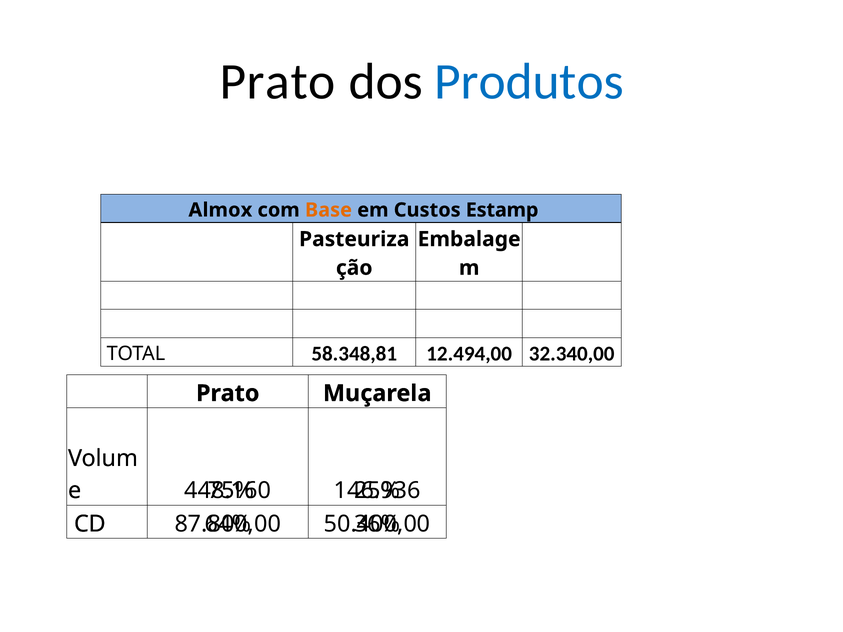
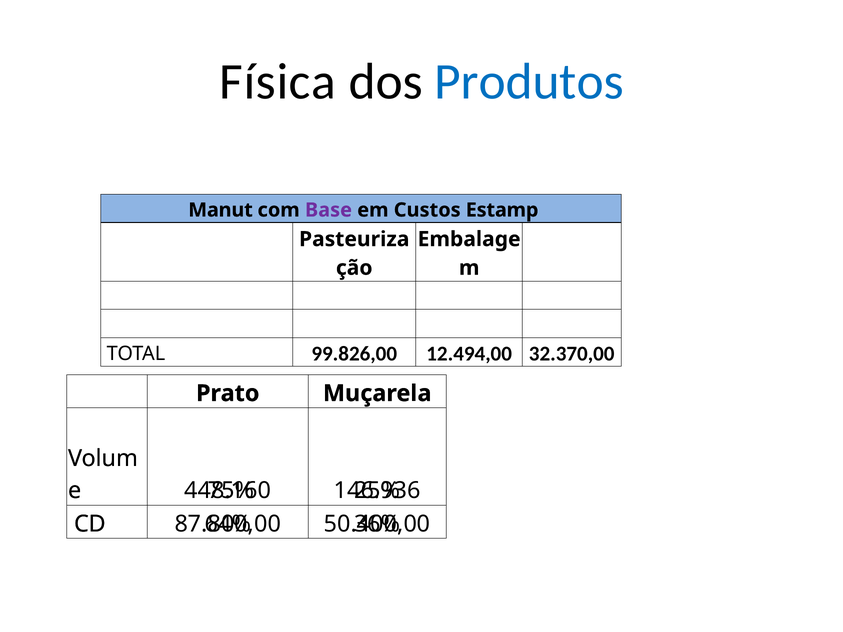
Prato: Prato -> Física (278, 82)
Almox: Almox -> Manut (221, 210)
Base colour: orange -> purple (328, 210)
58.348,81: 58.348,81 -> 99.826,00 (354, 354)
32.340,00: 32.340,00 -> 32.370,00 (572, 354)
